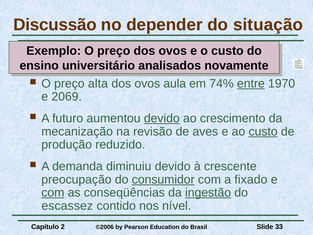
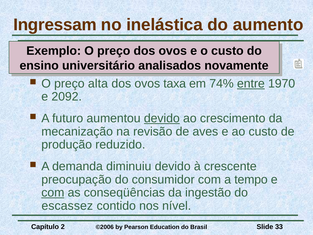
Discussão: Discussão -> Ingressam (55, 25)
depender: depender -> inelástica (165, 25)
situação: situação -> aumento (268, 25)
aula: aula -> taxa (175, 83)
2069: 2069 -> 2092 (67, 97)
custo underline: present -> none (263, 131)
consumidor underline: present -> none (163, 179)
fixado: fixado -> tempo (251, 179)
ingestão underline: present -> none (208, 193)
